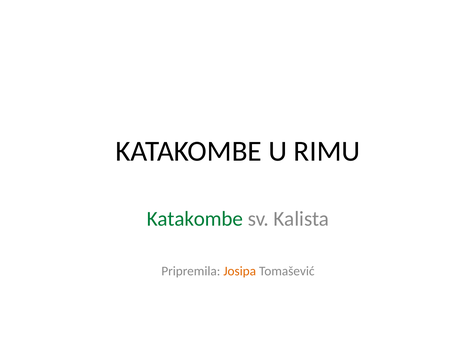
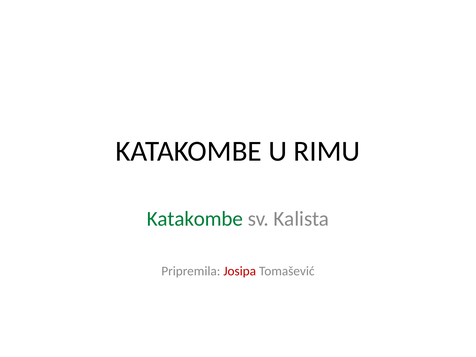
Josipa colour: orange -> red (240, 271)
